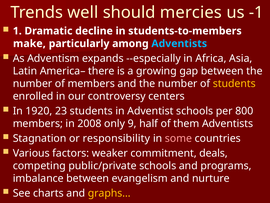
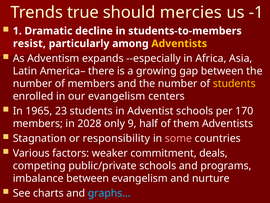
well: well -> true (83, 12)
make: make -> resist (29, 43)
Adventists colour: light blue -> yellow (179, 43)
our controversy: controversy -> evangelism (117, 96)
1920: 1920 -> 1965 (39, 111)
800: 800 -> 170 (244, 111)
2008: 2008 -> 2028 (89, 123)
graphs… colour: yellow -> light blue (109, 193)
